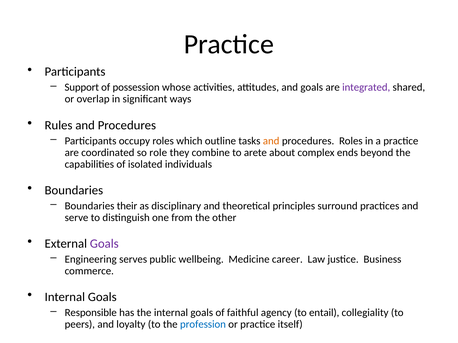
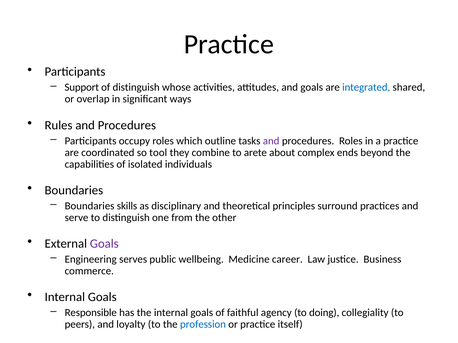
of possession: possession -> distinguish (136, 88)
integrated colour: purple -> blue (366, 88)
and colour: orange -> purple (271, 141)
role: role -> tool (158, 153)
their: their -> skills (127, 206)
entail: entail -> doing (324, 313)
